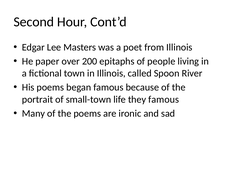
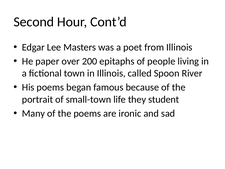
they famous: famous -> student (164, 99)
